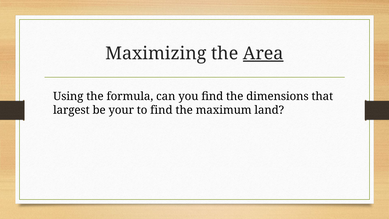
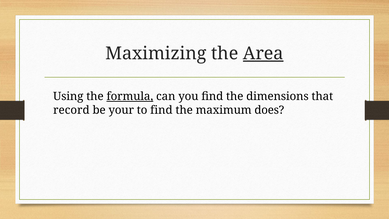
formula underline: none -> present (130, 96)
largest: largest -> record (71, 110)
land: land -> does (269, 110)
